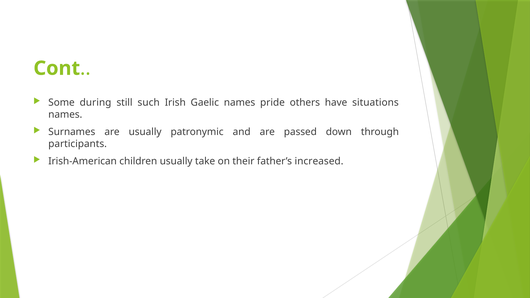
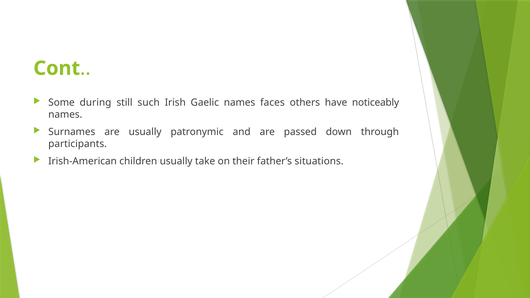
pride: pride -> faces (272, 103)
situations: situations -> noticeably (376, 103)
increased: increased -> situations (319, 161)
